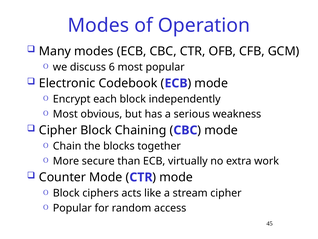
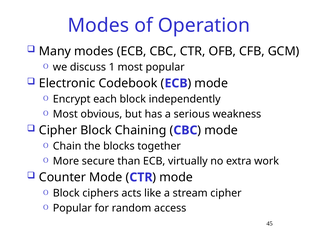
6: 6 -> 1 (112, 67)
